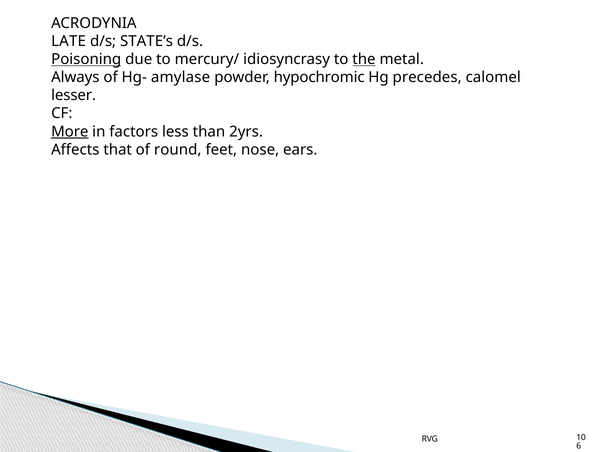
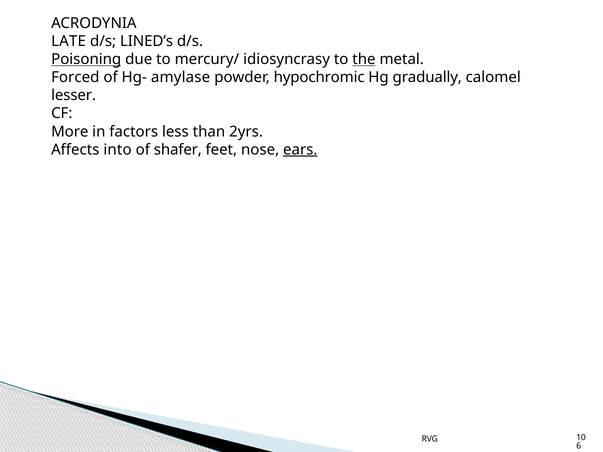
STATE’s: STATE’s -> LINED’s (147, 41)
Always: Always -> Forced (75, 77)
precedes: precedes -> gradually (427, 77)
More underline: present -> none (70, 132)
that: that -> into (118, 150)
round: round -> shafer (178, 150)
ears underline: none -> present (300, 150)
